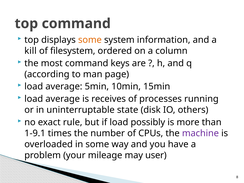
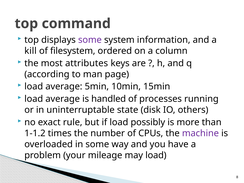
some colour: orange -> purple (90, 40)
most command: command -> attributes (87, 63)
receives: receives -> handled (109, 99)
1-9.1: 1-9.1 -> 1-1.2 (35, 133)
may user: user -> load (156, 155)
